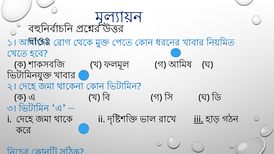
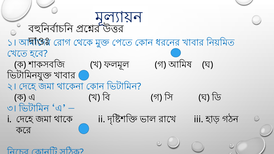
iii underline: present -> none (199, 119)
